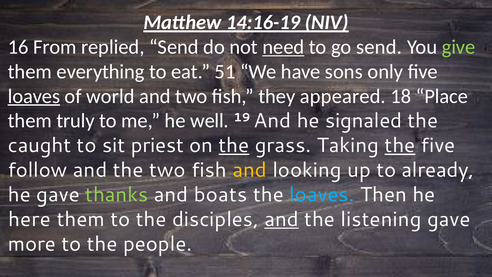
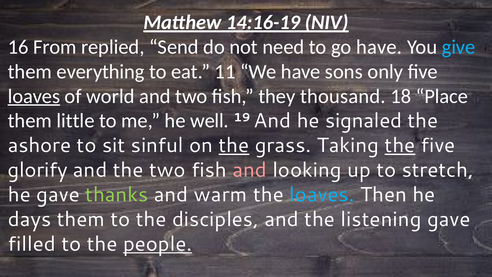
need underline: present -> none (283, 47)
go send: send -> have (379, 47)
give colour: light green -> light blue (459, 47)
51: 51 -> 11 (225, 72)
appeared: appeared -> thousand (343, 96)
truly: truly -> little (76, 121)
caught: caught -> ashore (40, 145)
priest: priest -> sinful (157, 145)
follow: follow -> glorify (38, 170)
and colour: yellow -> pink (250, 170)
already: already -> stretch (438, 170)
boats: boats -> warm (220, 195)
here: here -> days (30, 219)
and underline: present -> none (282, 219)
more: more -> filled (32, 244)
people underline: none -> present (158, 244)
